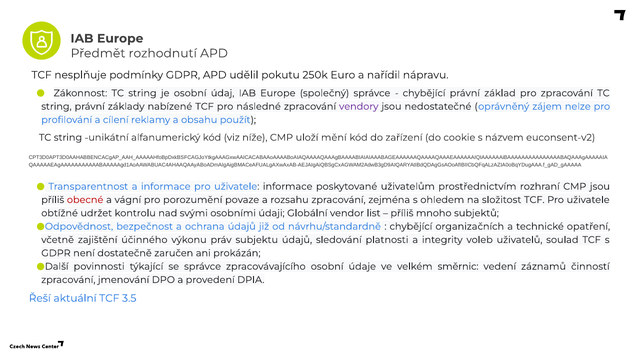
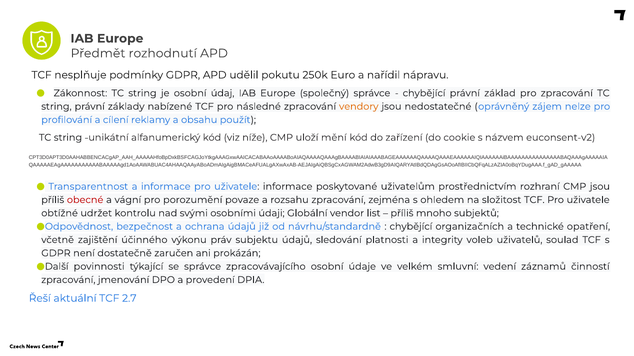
vendory colour: purple -> orange (359, 107)
směrnic: směrnic -> smluvní (458, 267)
3.5: 3.5 -> 2.7 (129, 299)
